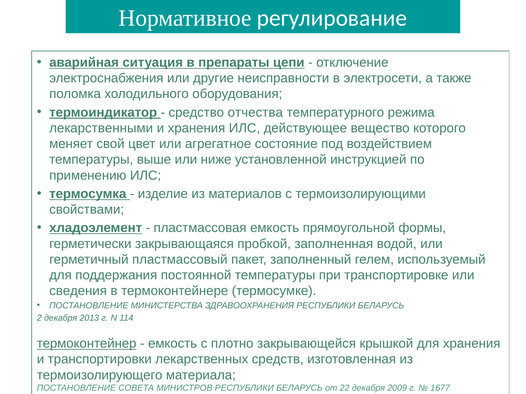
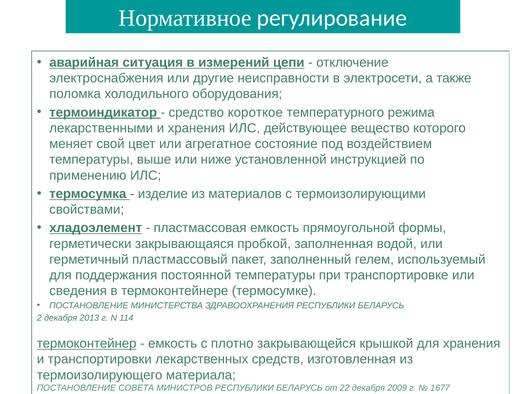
препараты: препараты -> измерений (234, 63)
отчества: отчества -> короткое (255, 112)
